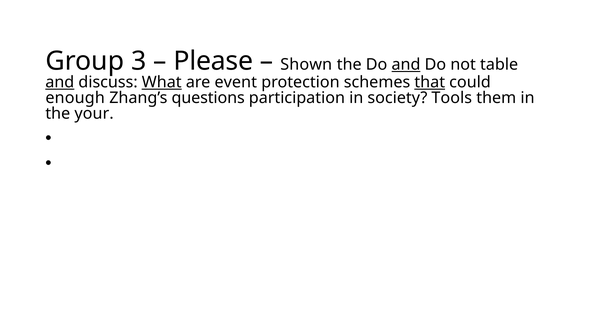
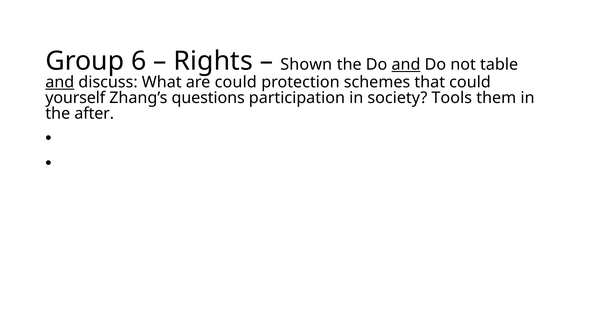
3: 3 -> 6 (139, 61)
Please: Please -> Rights (213, 61)
What underline: present -> none (162, 82)
are event: event -> could (236, 82)
that underline: present -> none (430, 82)
enough: enough -> yourself (75, 98)
your: your -> after (94, 114)
